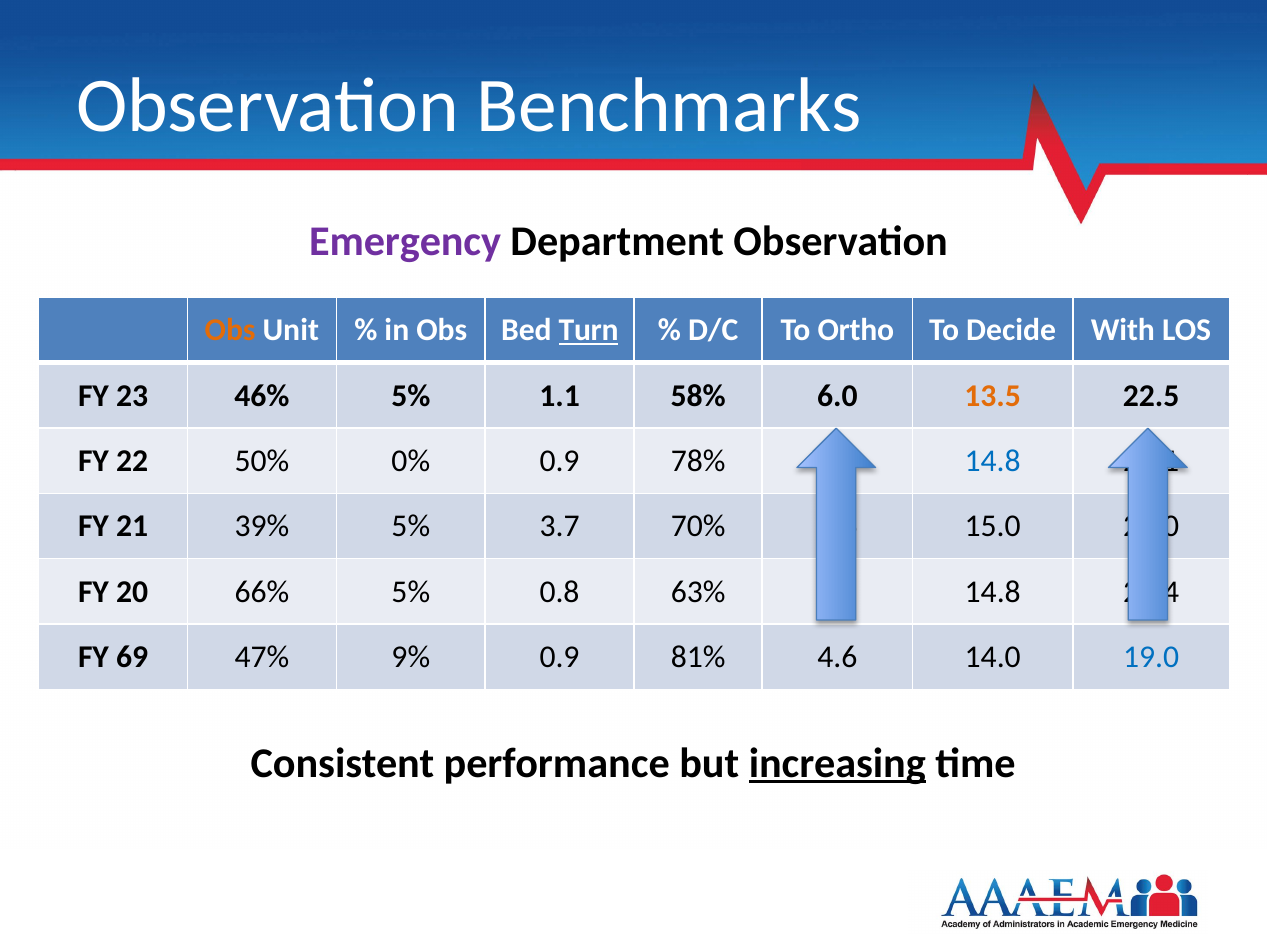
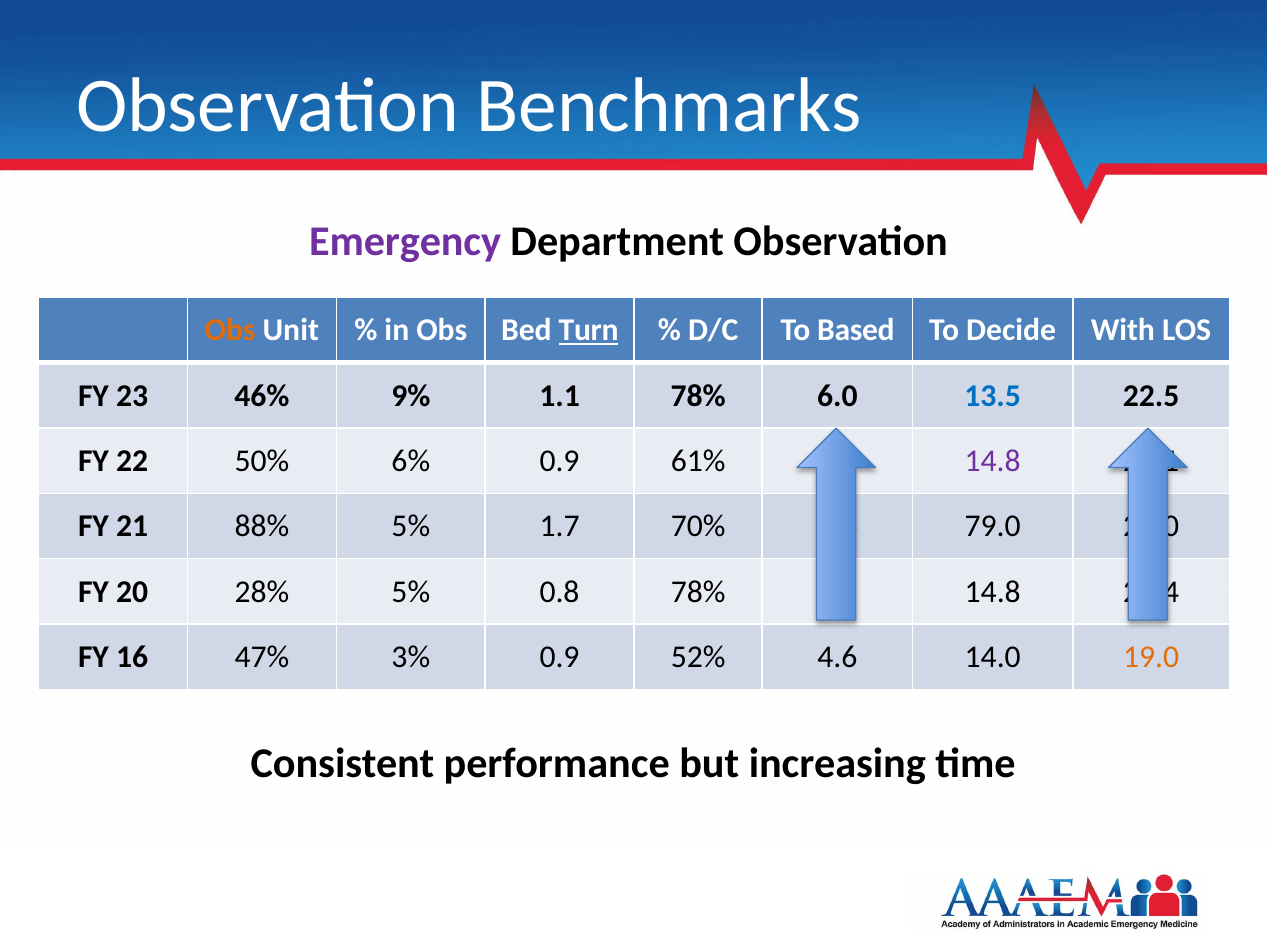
Ortho: Ortho -> Based (856, 330)
46% 5%: 5% -> 9% (411, 396)
1.1 58%: 58% -> 78% (698, 396)
13.5 colour: orange -> blue (993, 396)
0%: 0% -> 6% (411, 461)
78%: 78% -> 61% (698, 461)
14.8 colour: blue -> purple (993, 461)
39%: 39% -> 88% (262, 526)
3.7: 3.7 -> 1.7 (560, 526)
15.0: 15.0 -> 79.0 (993, 526)
66%: 66% -> 28% (262, 592)
0.8 63%: 63% -> 78% (698, 592)
69: 69 -> 16 (132, 657)
9%: 9% -> 3% (411, 657)
81%: 81% -> 52% (698, 657)
19.0 colour: blue -> orange (1151, 657)
increasing underline: present -> none (837, 763)
